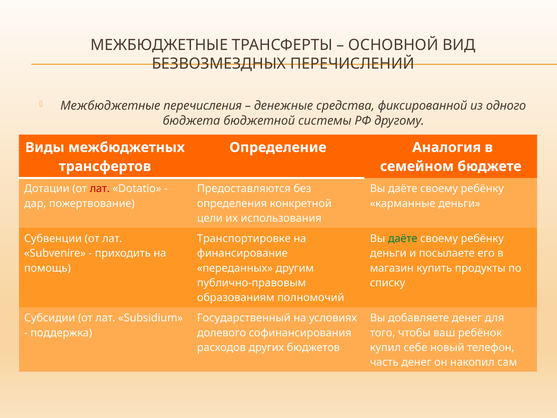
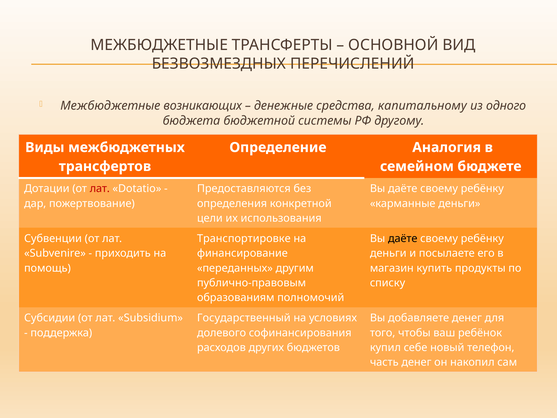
перечисления: перечисления -> возникающих (203, 106)
фиксированной: фиксированной -> капитальному (422, 106)
даёте colour: green -> black (403, 238)
